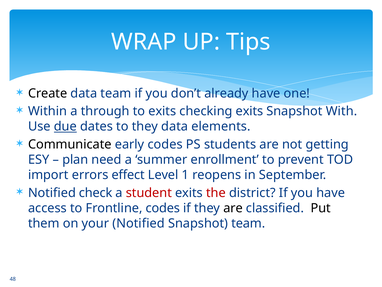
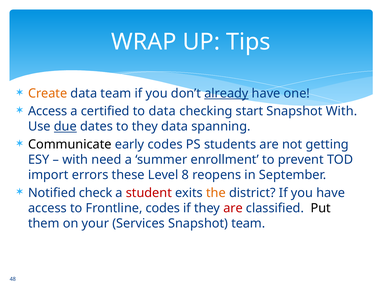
Create colour: black -> orange (48, 93)
already underline: none -> present (226, 93)
Within: Within -> Access (48, 111)
through: through -> certified (105, 111)
to exits: exits -> data (162, 111)
checking exits: exits -> start (249, 111)
elements: elements -> spanning (221, 126)
plan: plan -> with (75, 159)
effect: effect -> these (128, 175)
1: 1 -> 8 (185, 175)
the colour: red -> orange (216, 193)
are colour: black -> red (233, 208)
your Notified: Notified -> Services (139, 223)
